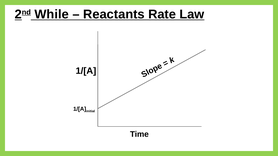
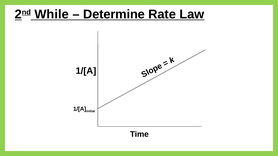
Reactants: Reactants -> Determine (114, 14)
